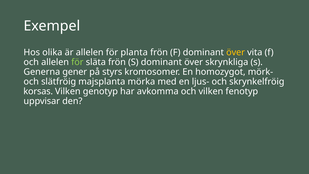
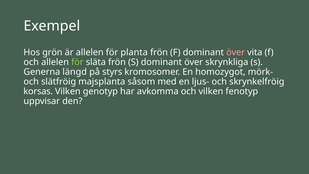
olika: olika -> grön (52, 52)
över colour: yellow -> pink (236, 52)
gener: gener -> längd (75, 72)
mörka: mörka -> såsom (141, 81)
